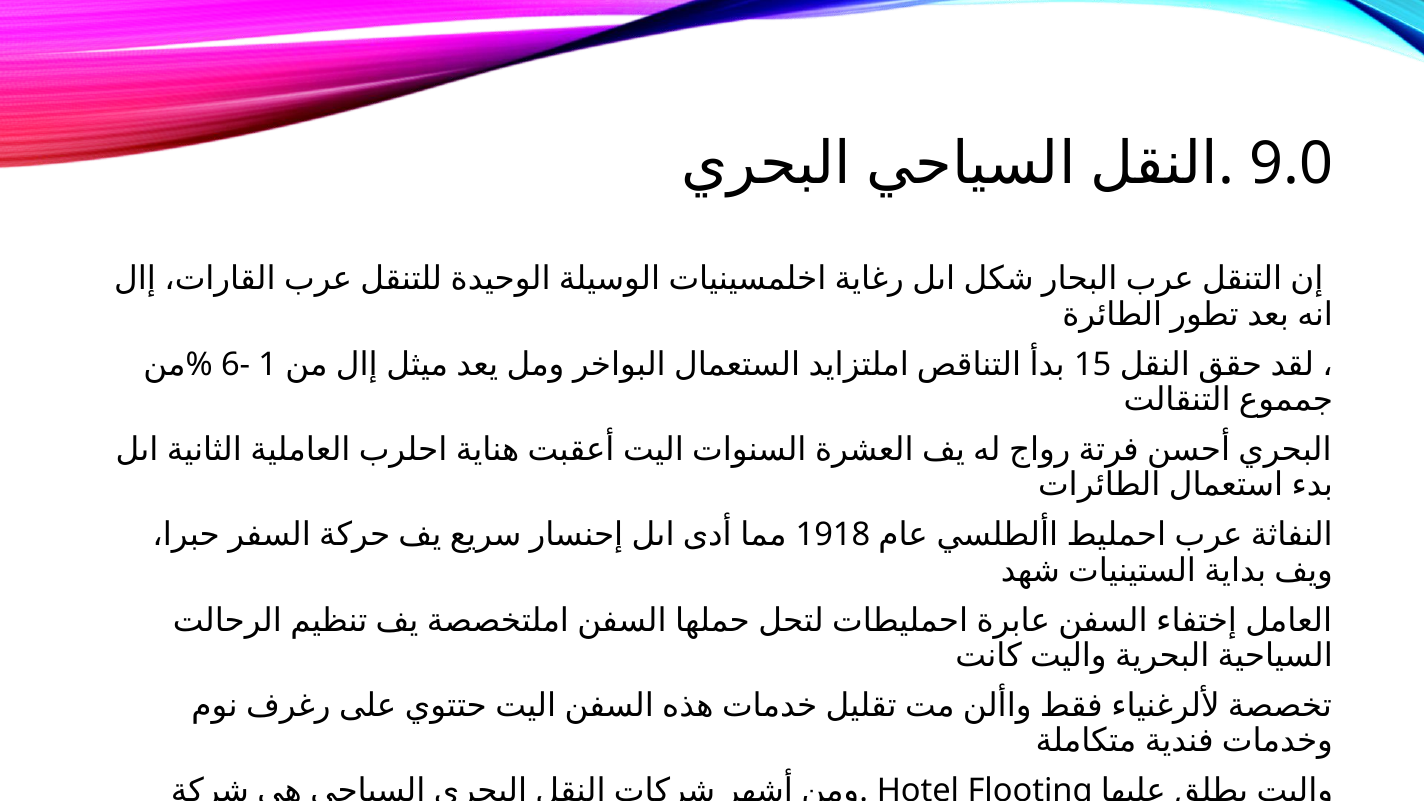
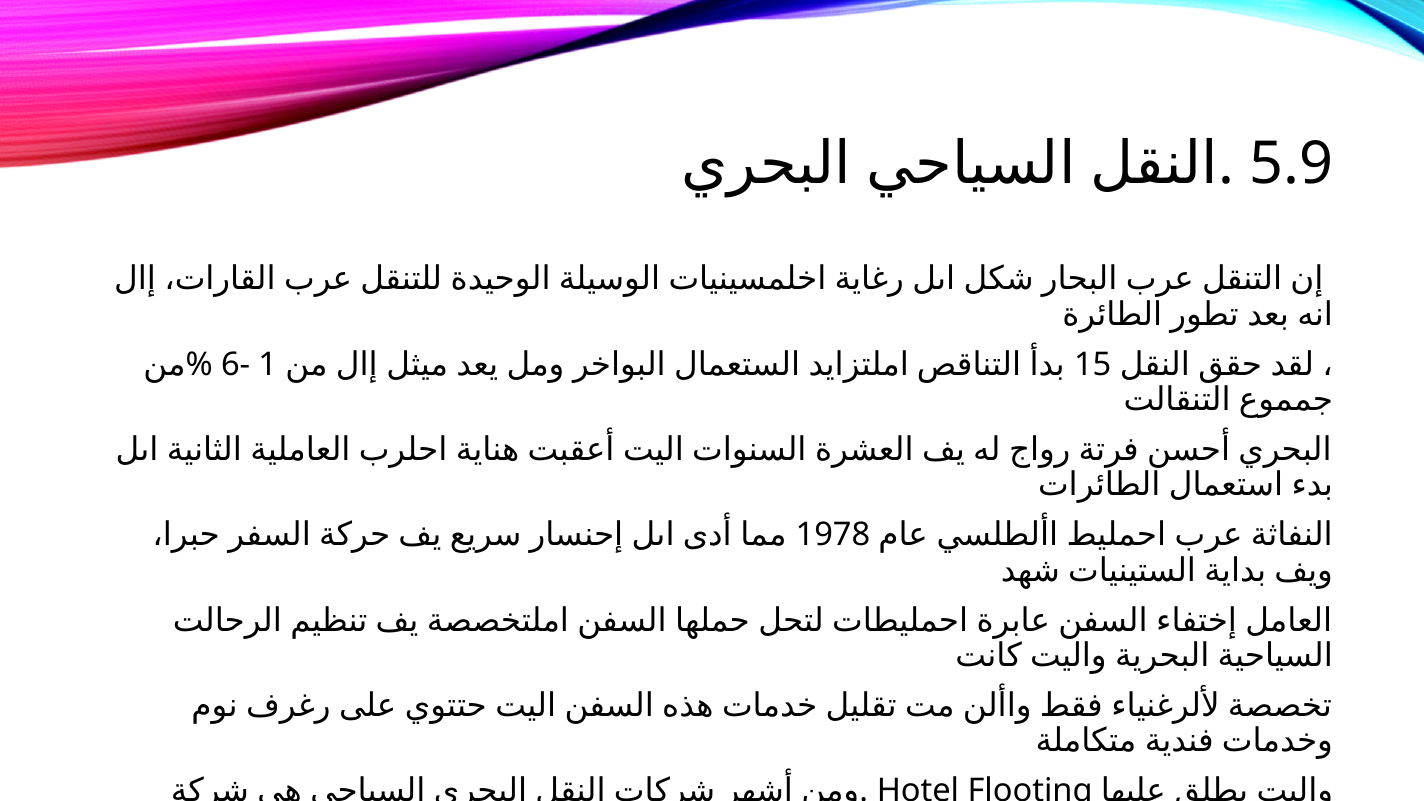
9.0: 9.0 -> 5.9 (1291, 164)
1918: 1918 -> 1978 (833, 535)
